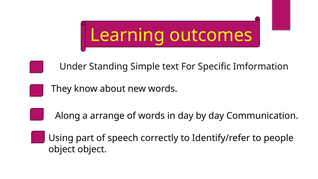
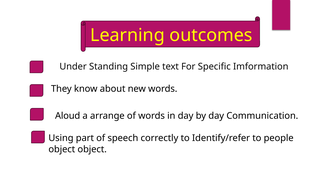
Along: Along -> Aloud (68, 116)
